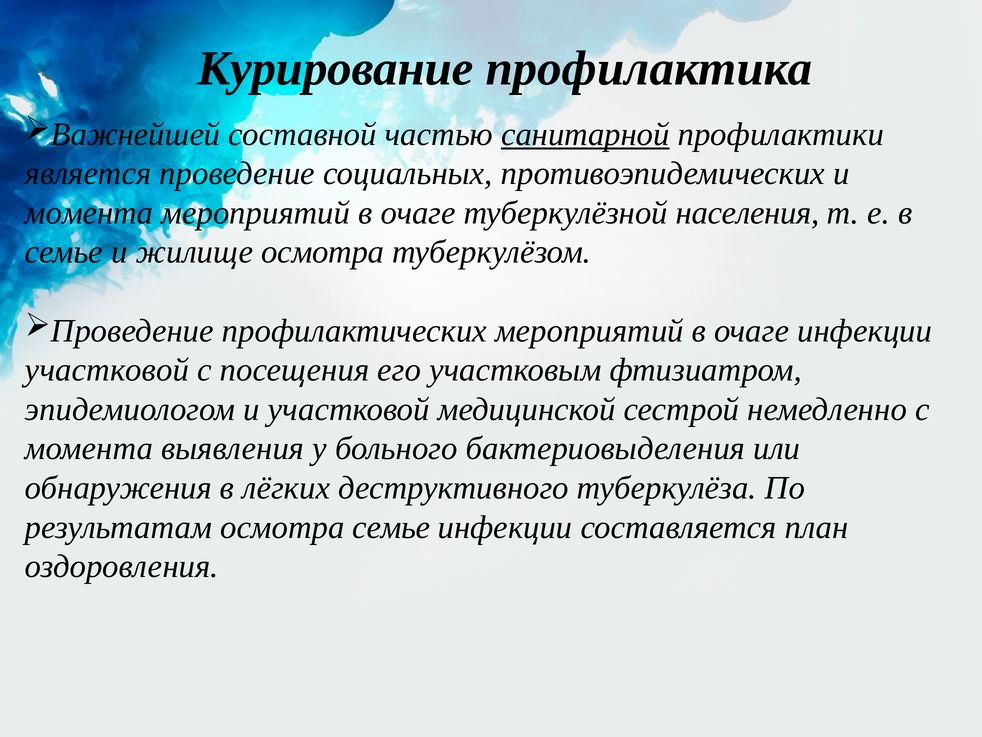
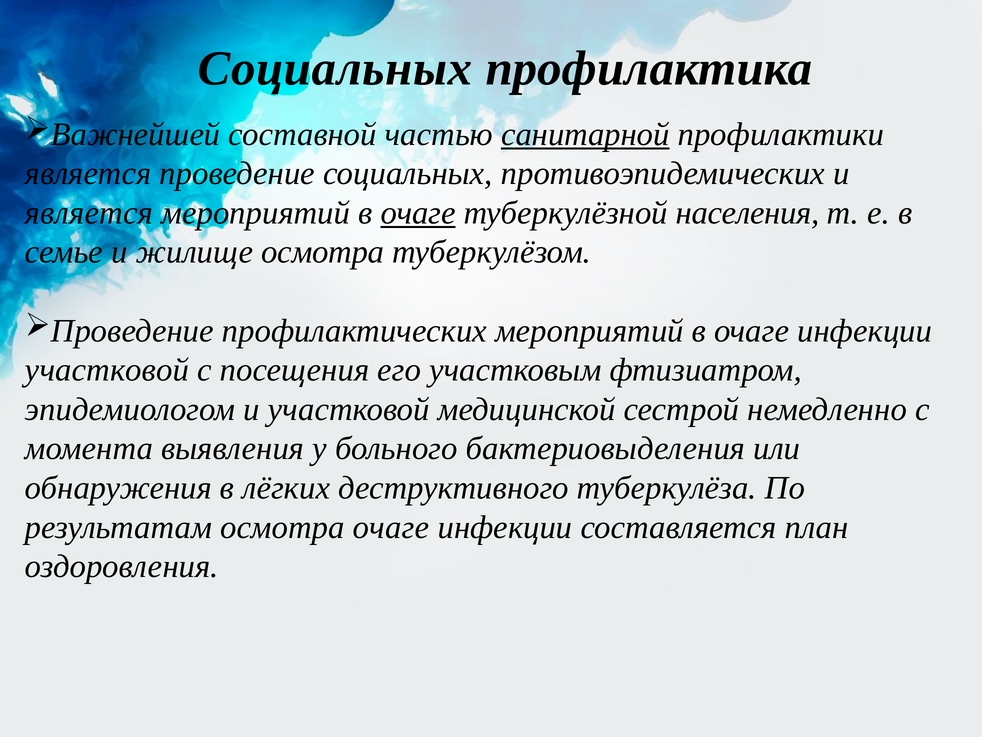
Курирование: Курирование -> Социальных (335, 68)
момента: момента -> является (89, 213)
очаге underline: none -> present (418, 213)
осмотра семье: семье -> очаге (391, 527)
